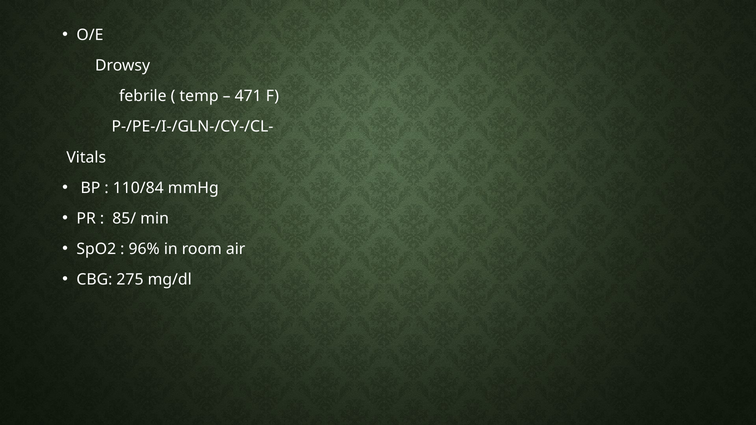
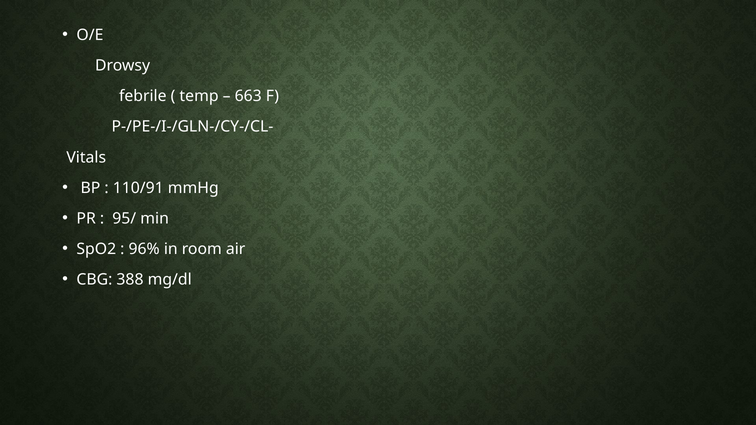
471: 471 -> 663 (248, 96)
110/84: 110/84 -> 110/91 (138, 188)
85/: 85/ -> 95/ (124, 219)
275: 275 -> 388 (130, 280)
